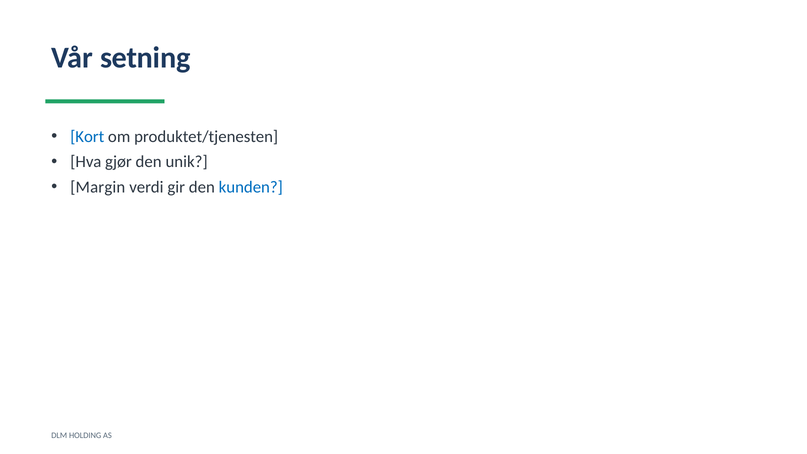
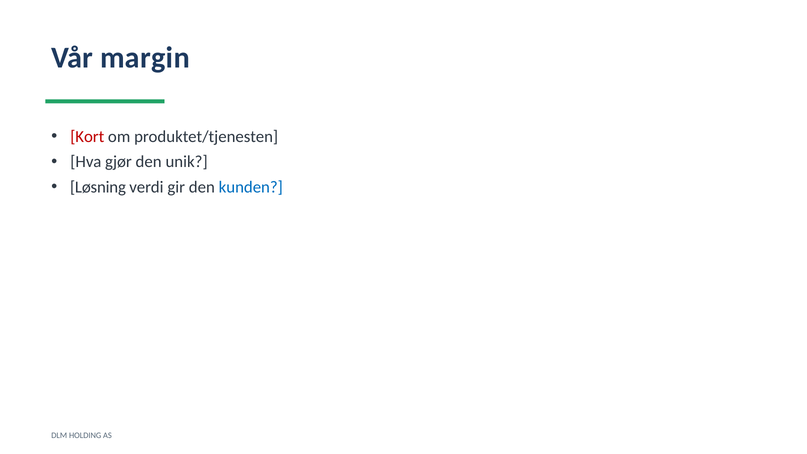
setning: setning -> margin (145, 58)
Kort colour: blue -> red (87, 137)
Margin: Margin -> Løsning (98, 187)
